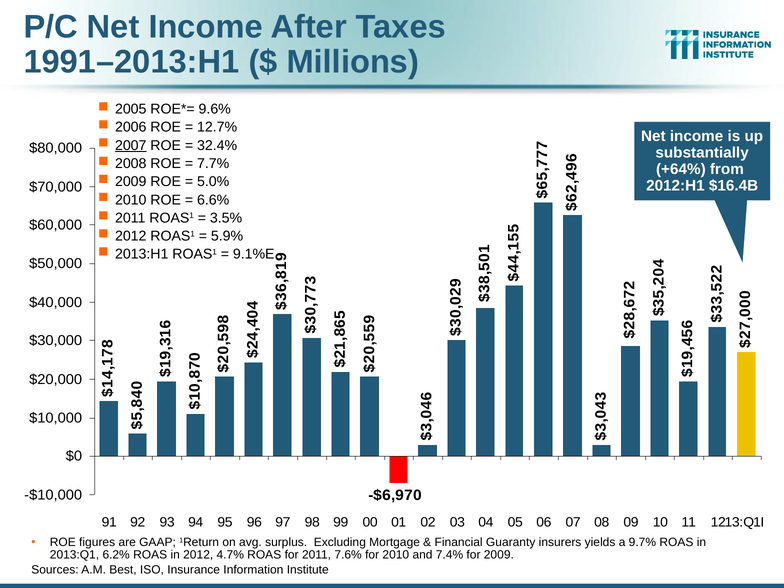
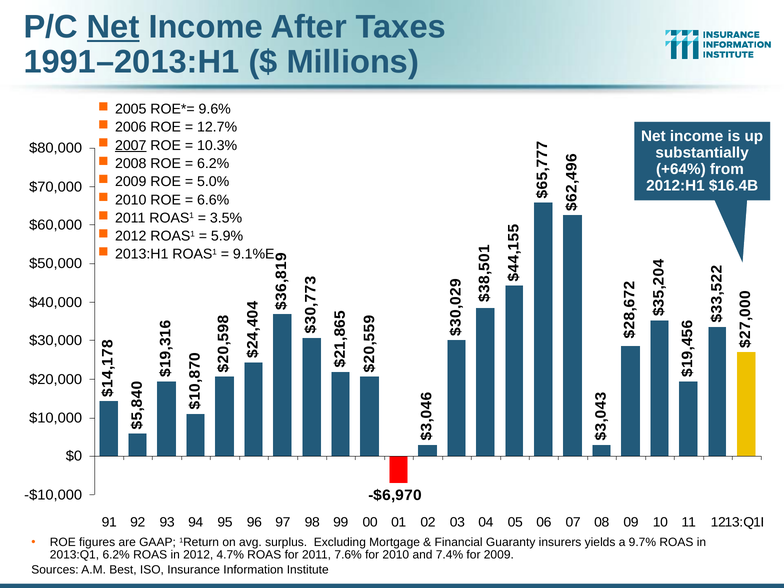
Net underline: none -> present (113, 27)
32.4%: 32.4% -> 10.3% (217, 145)
7.7%: 7.7% -> 6.2% (213, 164)
